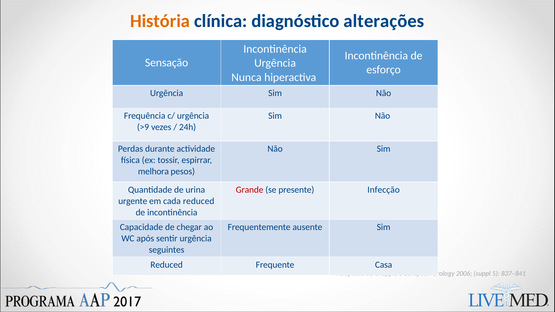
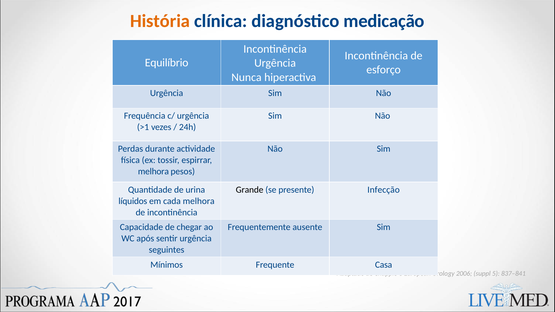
alterações: alterações -> medicação (384, 21)
Sensação: Sensação -> Equilíbrio (167, 63)
>9: >9 -> >1 (143, 127)
Grande colour: red -> black (250, 190)
urgente: urgente -> líquidos (133, 201)
cada reduced: reduced -> melhora (199, 201)
Reduced: Reduced -> Mínimos (167, 265)
